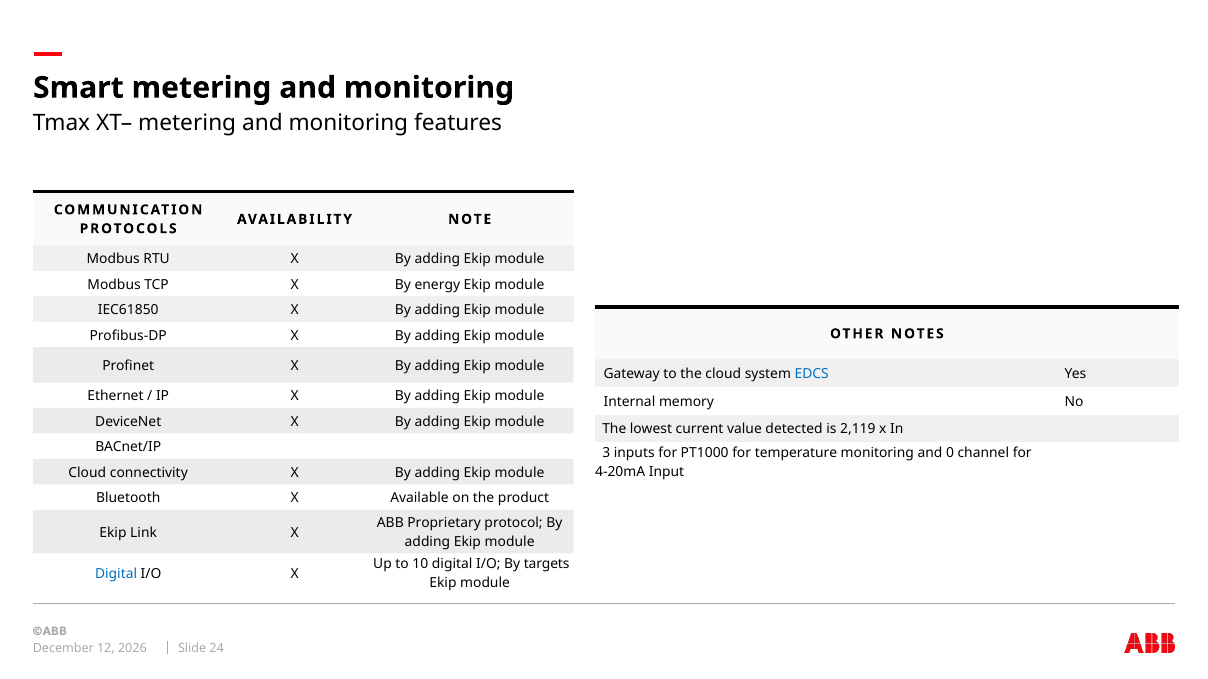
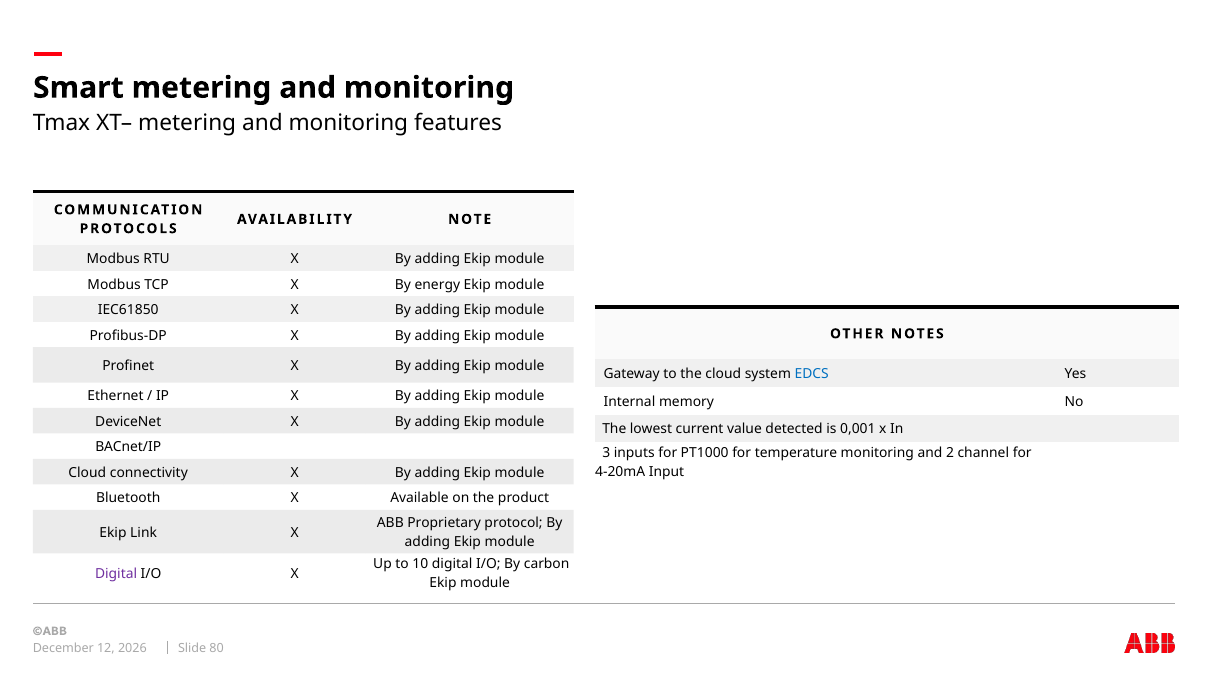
2,119: 2,119 -> 0,001 (858, 430)
0: 0 -> 2 (950, 453)
targets: targets -> carbon (547, 565)
Digital colour: blue -> purple (116, 574)
24: 24 -> 80 (217, 649)
